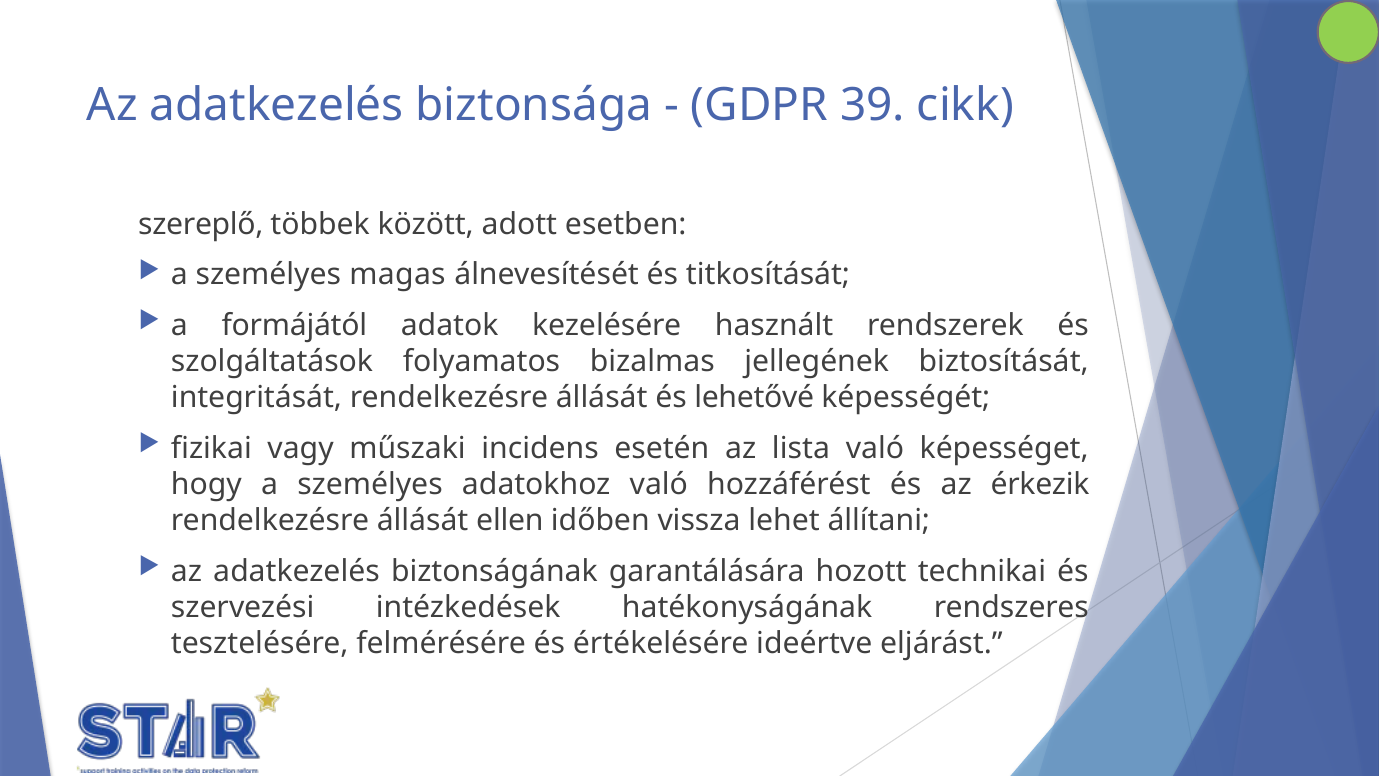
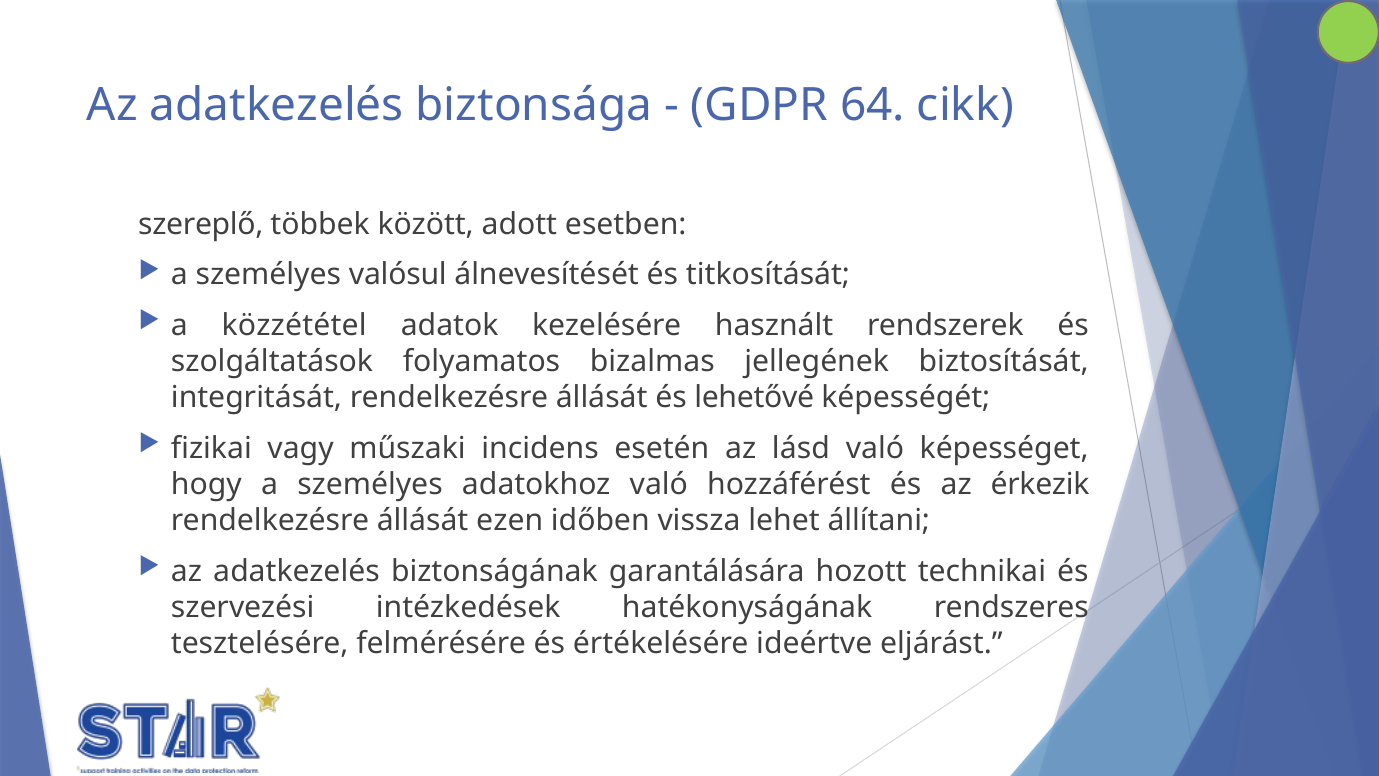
39: 39 -> 64 (873, 105)
magas: magas -> valósul (398, 275)
formájától: formájától -> közzététel (294, 325)
lista: lista -> lásd (801, 448)
ellen: ellen -> ezen (510, 521)
